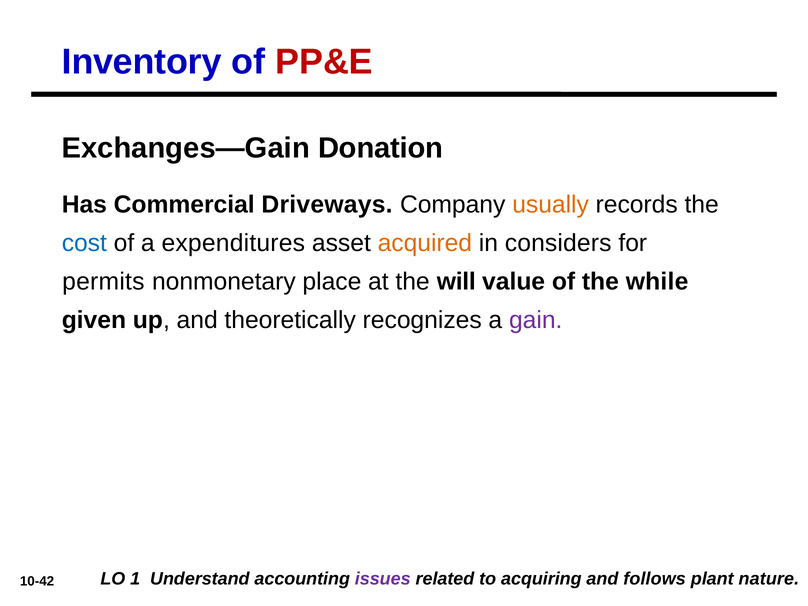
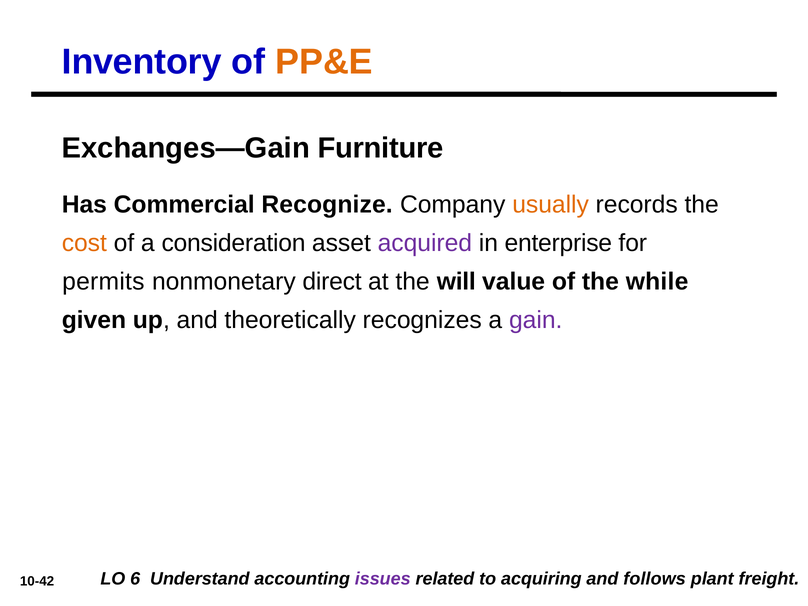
PP&E colour: red -> orange (324, 62)
Donation: Donation -> Furniture (381, 148)
Driveways: Driveways -> Recognize (327, 204)
cost colour: blue -> orange (84, 243)
expenditures: expenditures -> consideration (233, 243)
acquired colour: orange -> purple (425, 243)
considers: considers -> enterprise (558, 243)
place: place -> direct (332, 281)
1: 1 -> 6 (135, 579)
nature: nature -> freight (769, 579)
